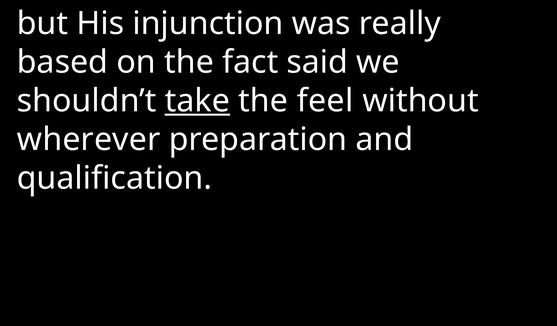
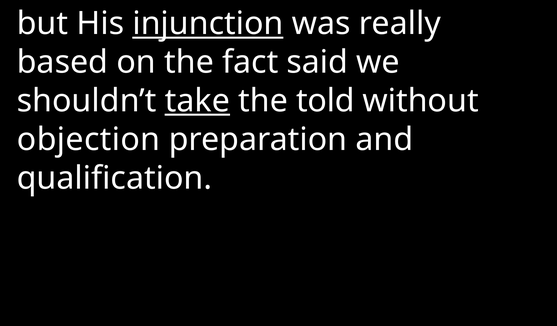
injunction underline: none -> present (208, 24)
feel: feel -> told (325, 101)
wherever: wherever -> objection (89, 140)
